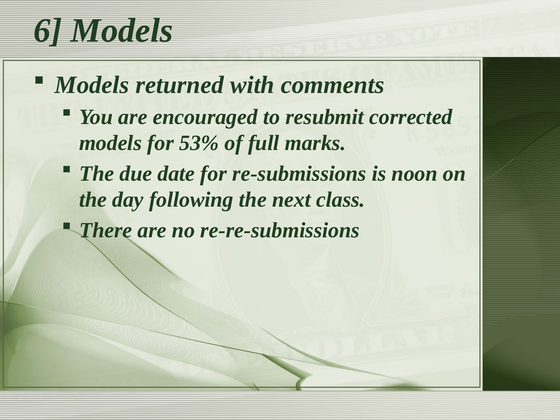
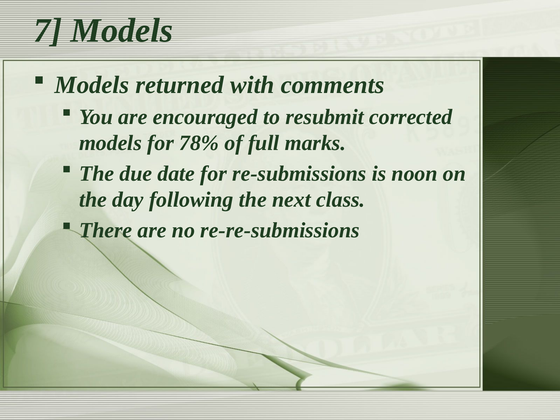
6: 6 -> 7 (48, 30)
53%: 53% -> 78% (199, 143)
